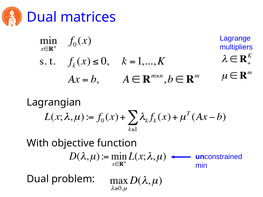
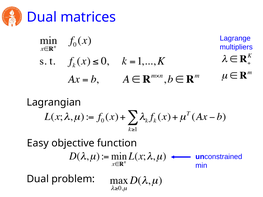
With: With -> Easy (38, 143)
